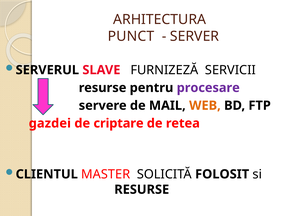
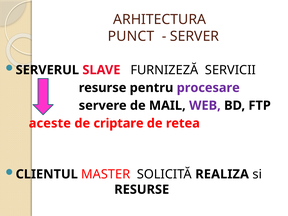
WEB colour: orange -> purple (205, 106)
gazdei: gazdei -> aceste (50, 123)
FOLOSIT: FOLOSIT -> REALIZA (222, 174)
